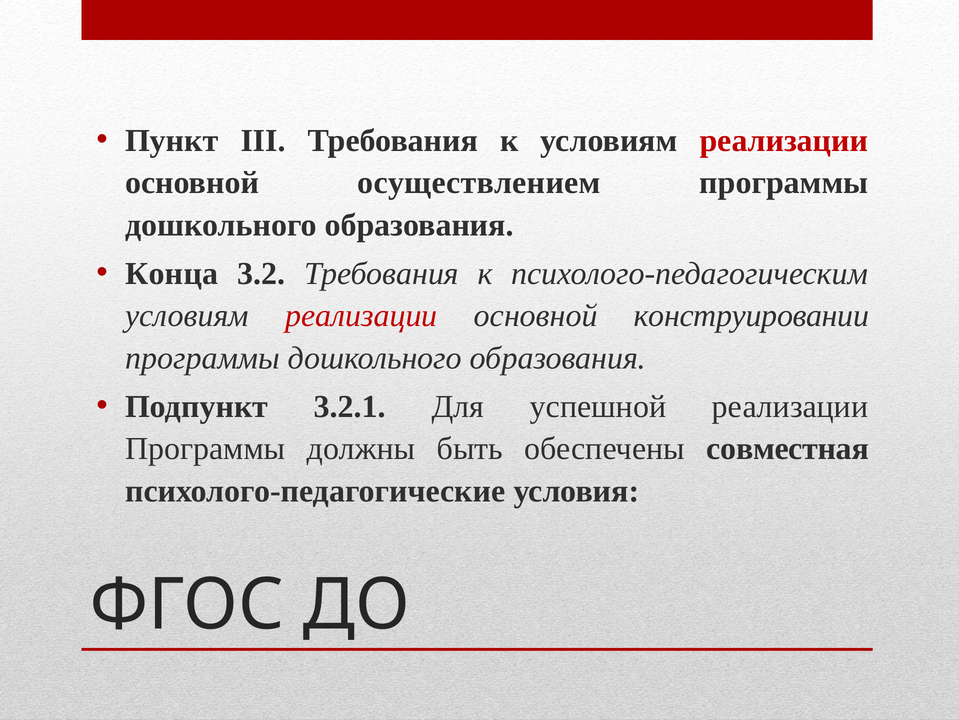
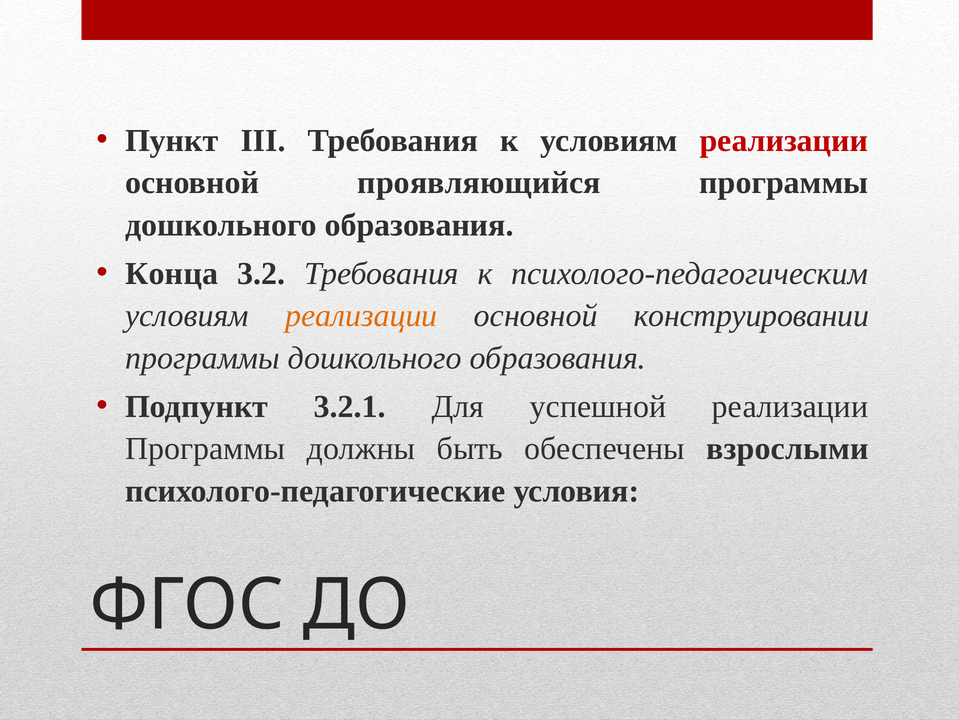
осуществлением: осуществлением -> проявляющийся (479, 183)
реализации colour: red -> orange (361, 315)
совместная: совместная -> взрослыми (787, 448)
